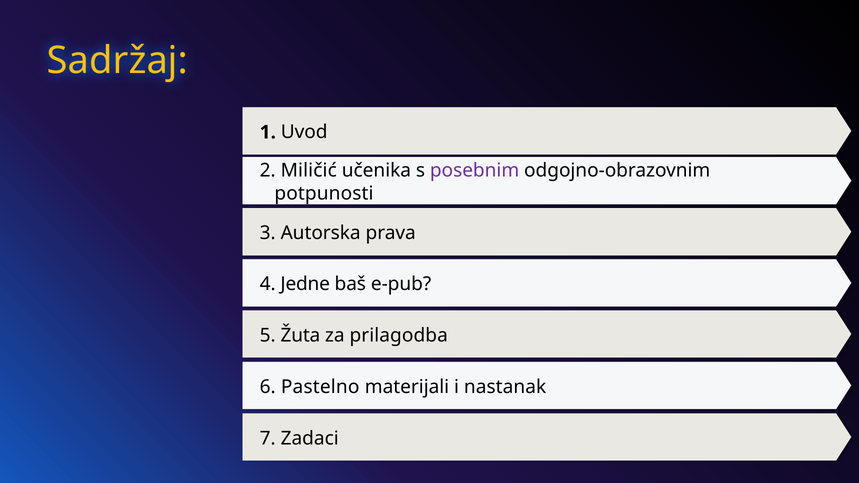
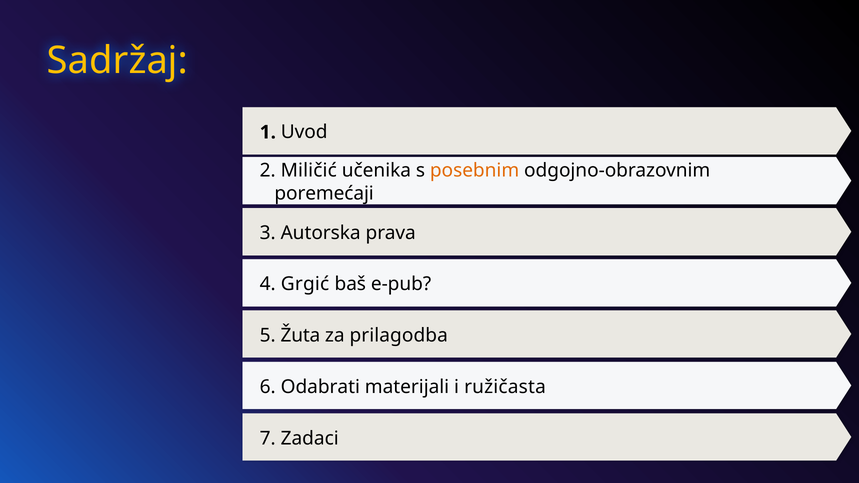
posebnim colour: purple -> orange (475, 171)
potpunosti: potpunosti -> poremećaji (324, 194)
Jedne: Jedne -> Grgić (305, 284)
Pastelno: Pastelno -> Odabrati (320, 387)
nastanak: nastanak -> ružičasta (505, 387)
